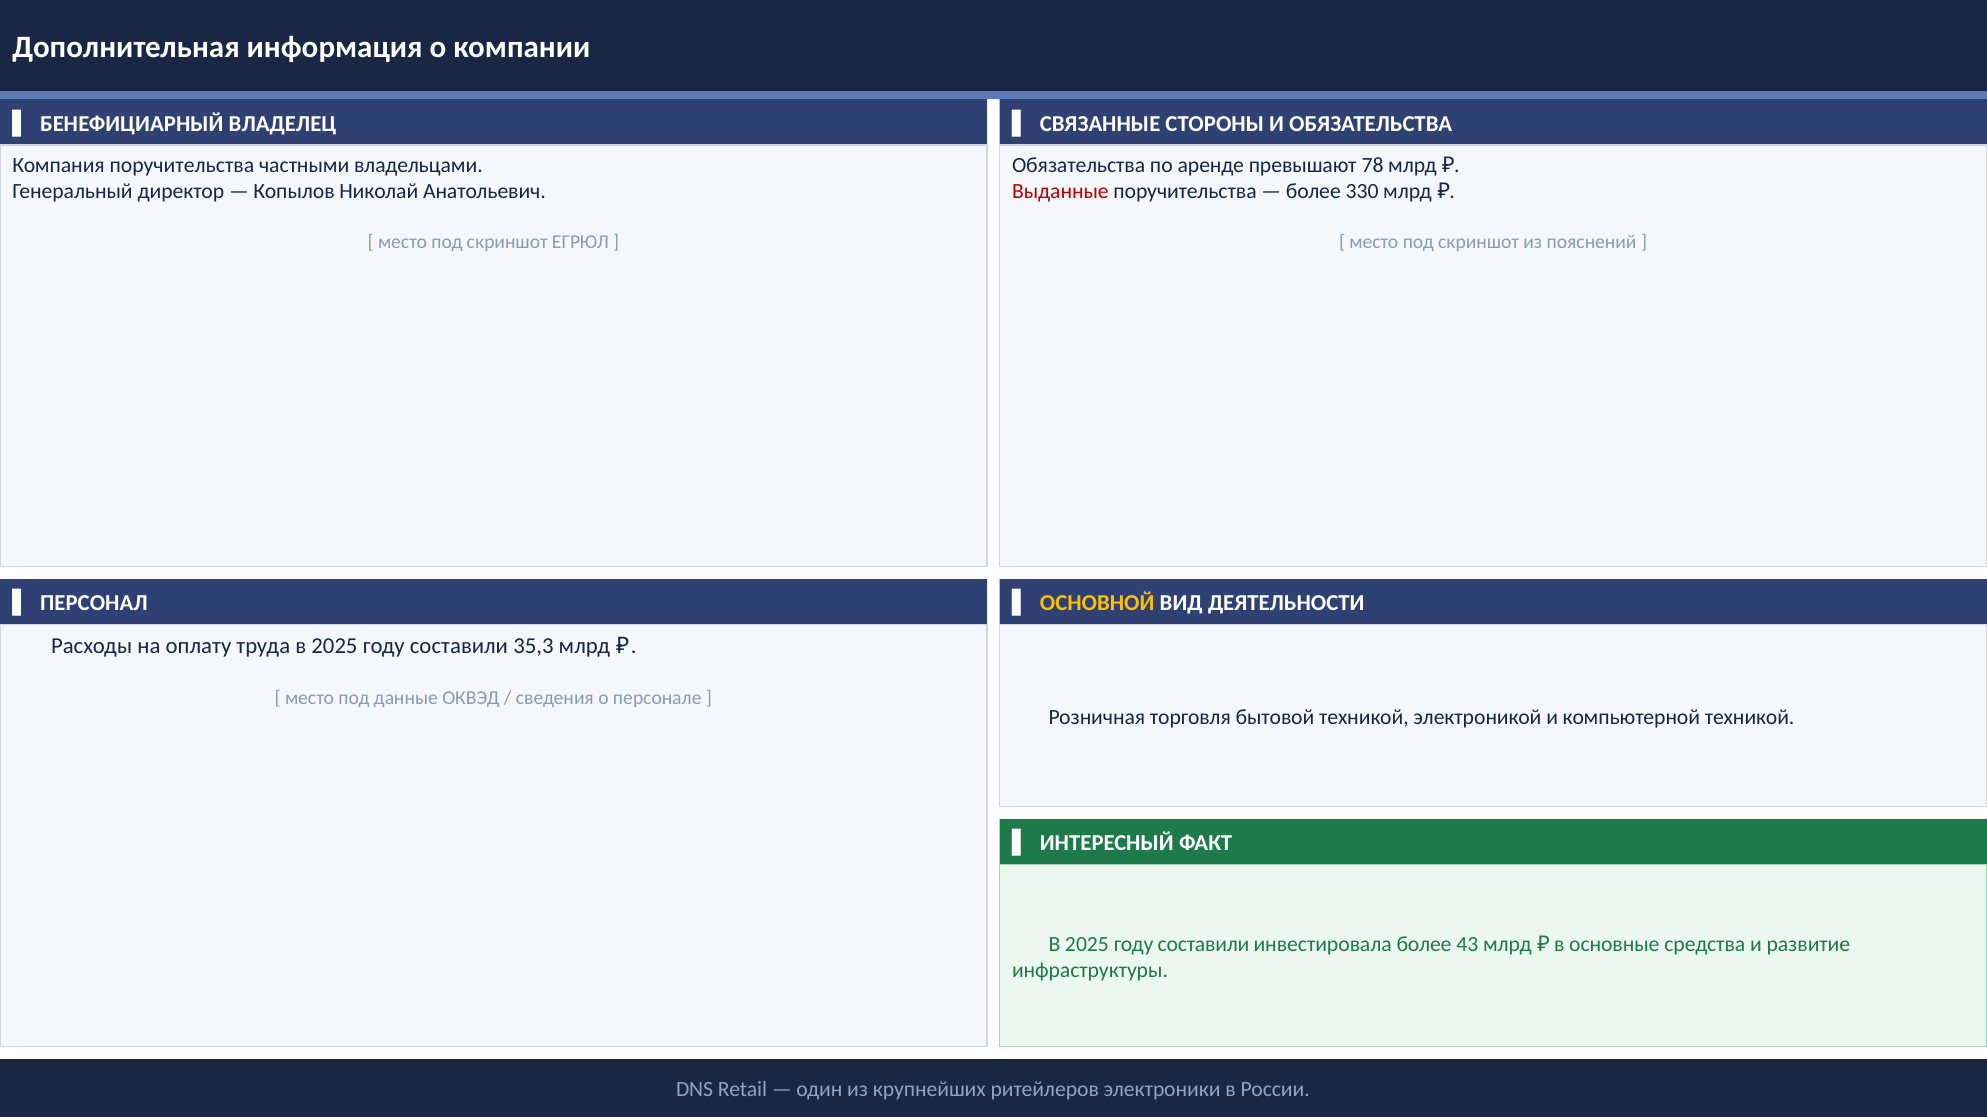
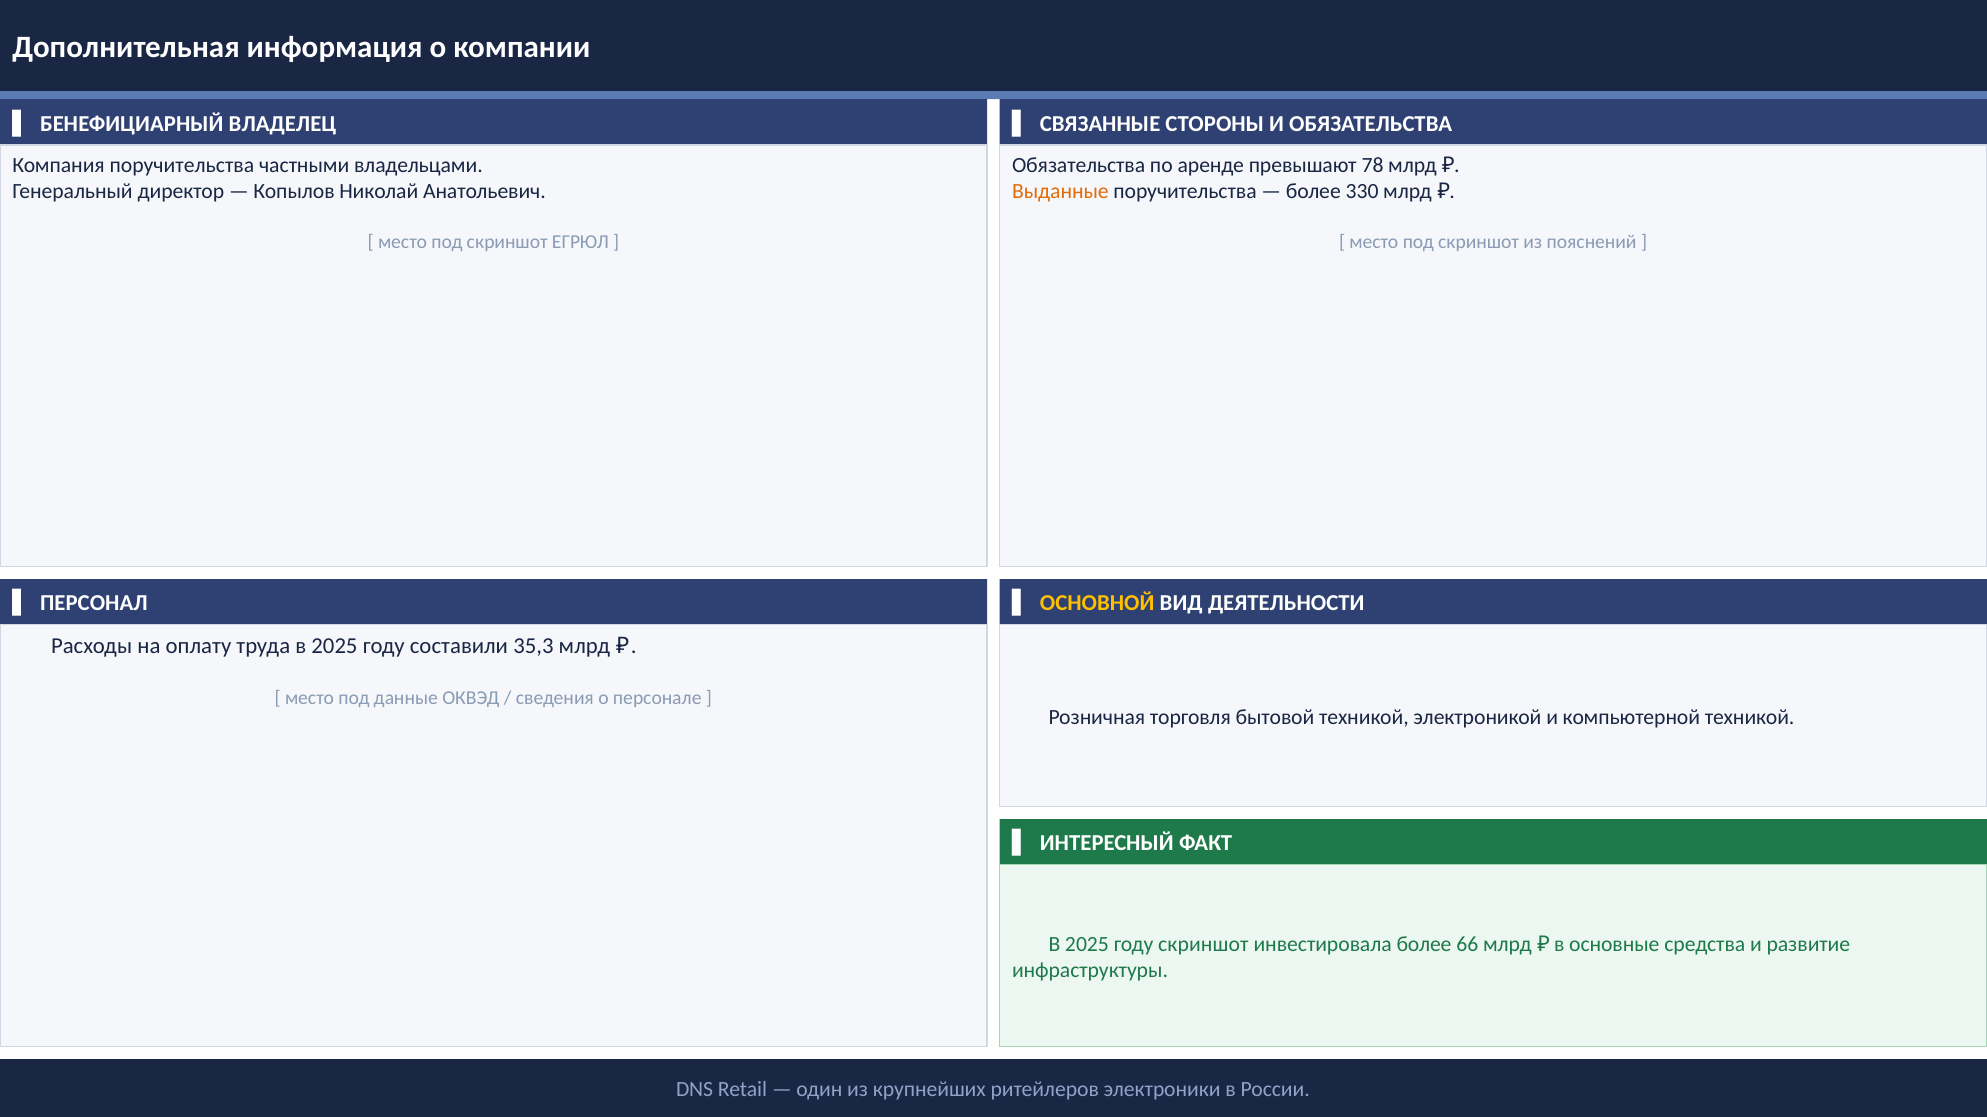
Выданные colour: red -> orange (1060, 191)
составили: составили -> скриншот (1203, 945)
43: 43 -> 66 (1467, 945)
